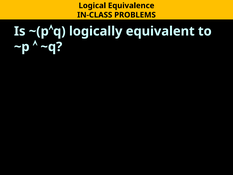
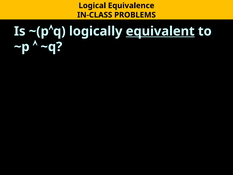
equivalent underline: none -> present (160, 31)
